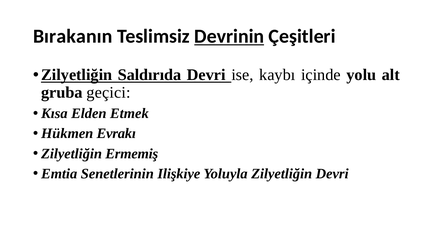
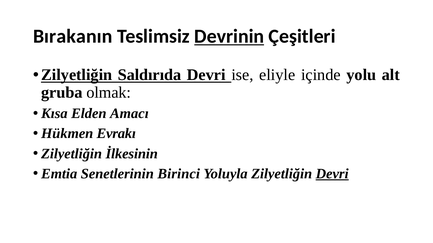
kaybı: kaybı -> eliyle (277, 75)
geçici: geçici -> olmak (109, 93)
Etmek: Etmek -> Amacı (129, 114)
Ermemiş: Ermemiş -> İlkesinin (132, 154)
Ilişkiye: Ilişkiye -> Birinci (179, 174)
Devri underline: none -> present (332, 174)
